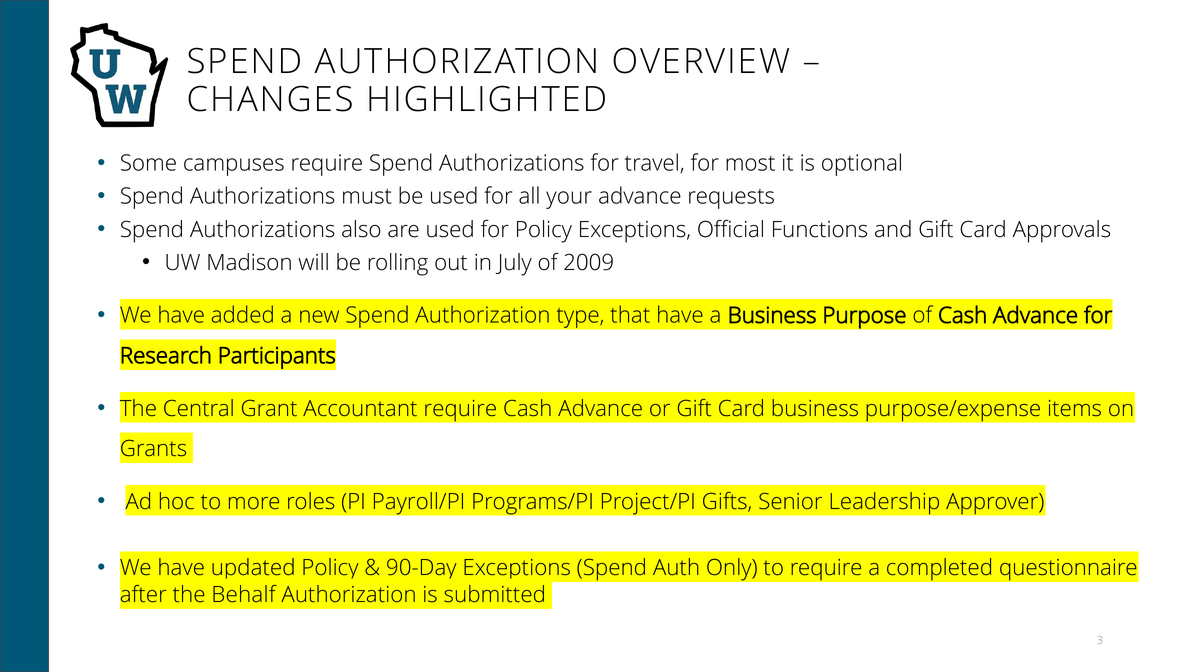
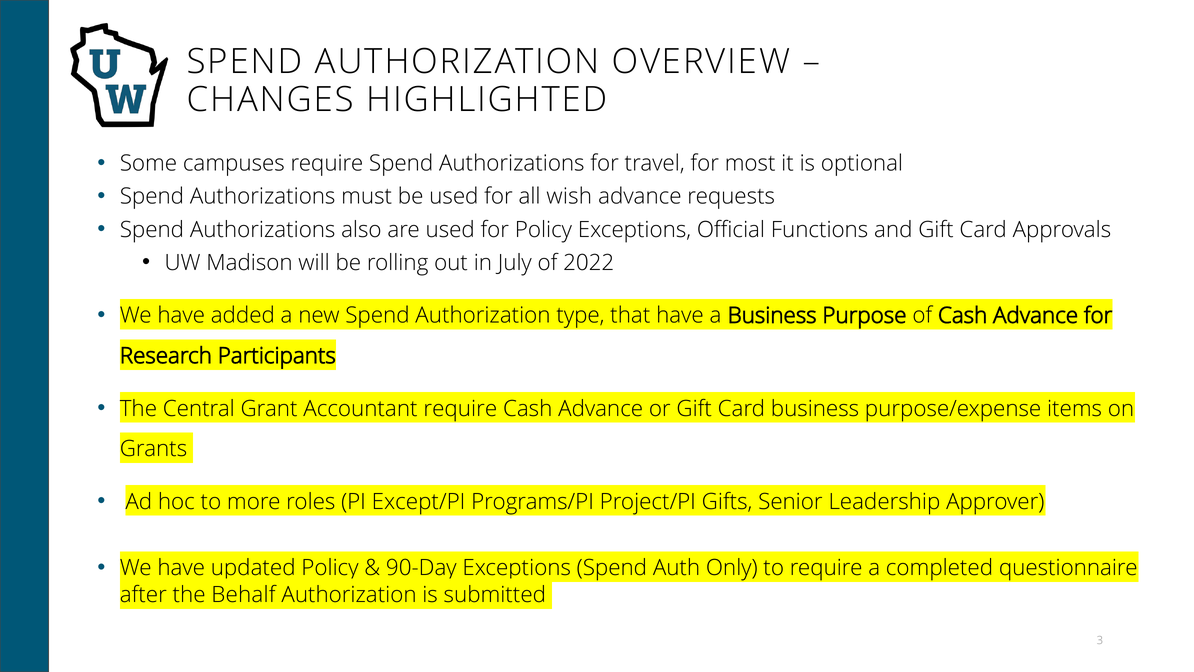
your: your -> wish (569, 196)
2009: 2009 -> 2022 (589, 263)
Payroll/PI: Payroll/PI -> Except/PI (419, 501)
